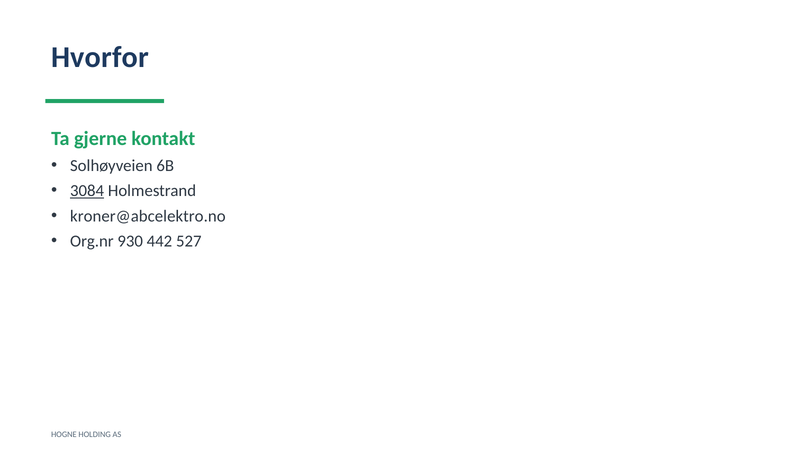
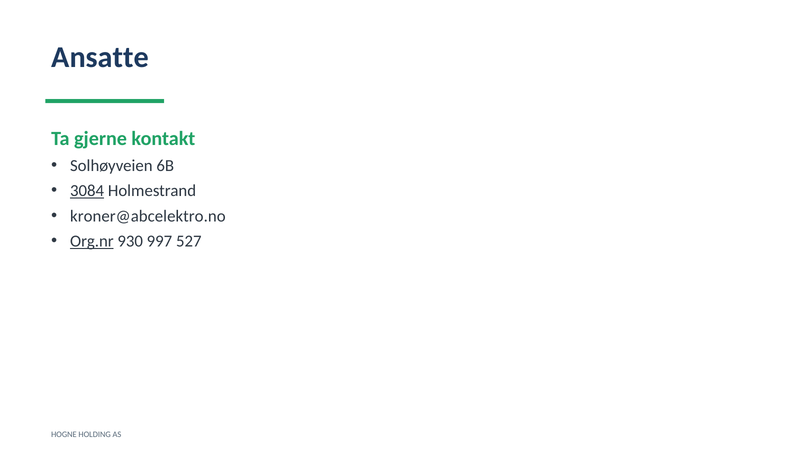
Hvorfor: Hvorfor -> Ansatte (100, 57)
Org.nr underline: none -> present (92, 241)
442: 442 -> 997 (159, 241)
